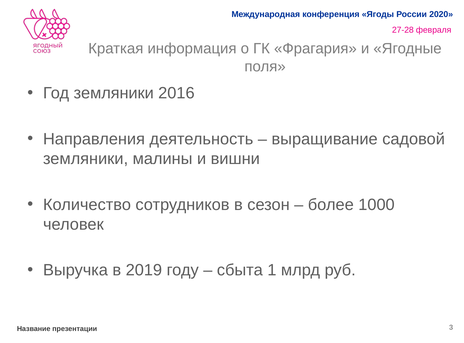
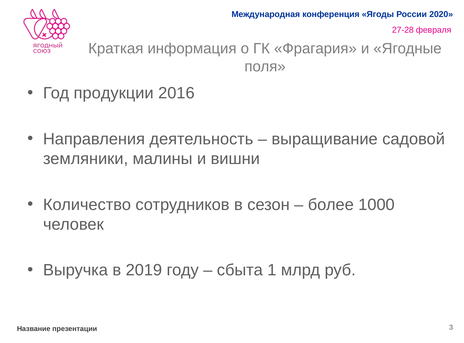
Год земляники: земляники -> продукции (114, 93)
